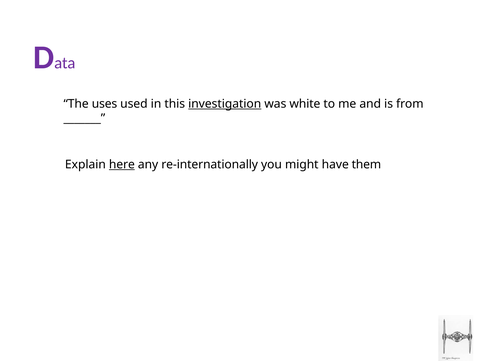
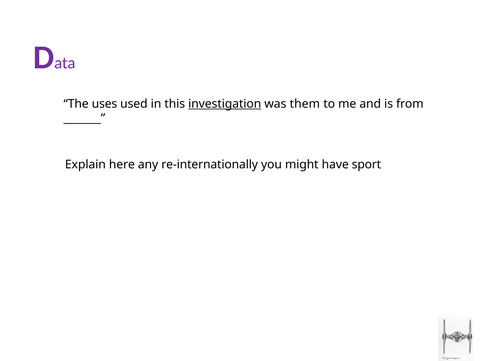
white: white -> them (305, 104)
here underline: present -> none (122, 165)
them: them -> sport (366, 165)
